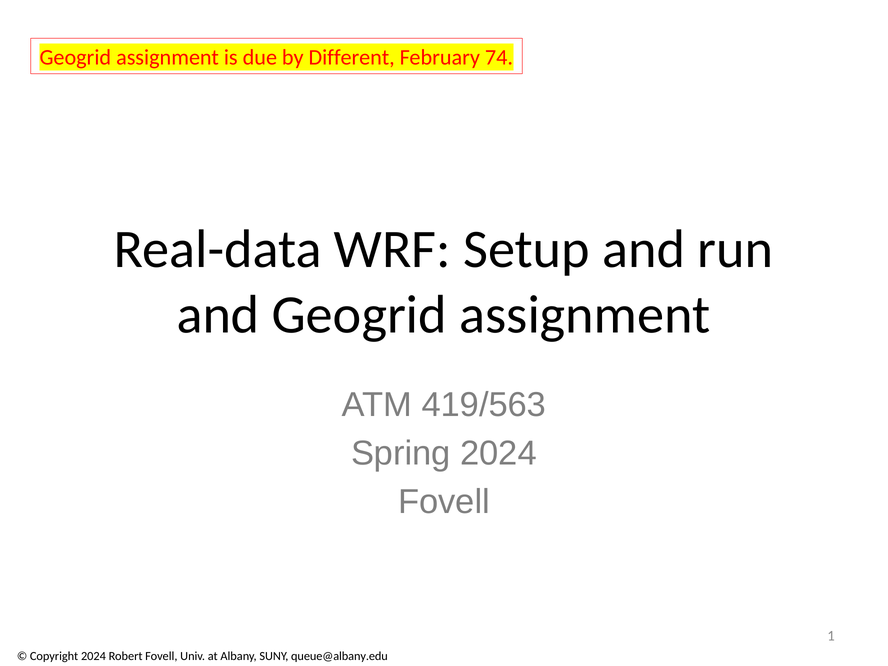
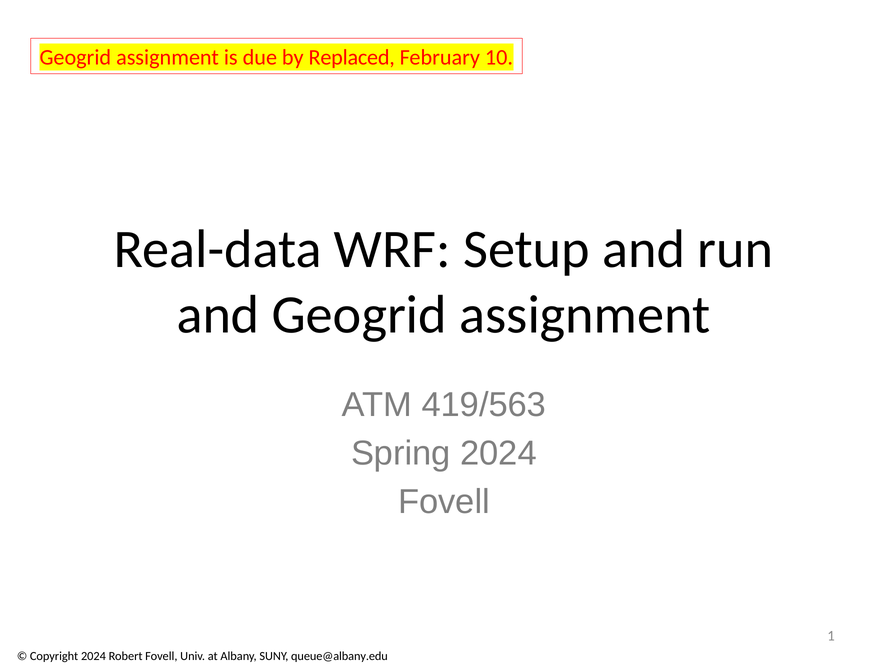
Different: Different -> Replaced (352, 57)
74: 74 -> 10 (499, 57)
